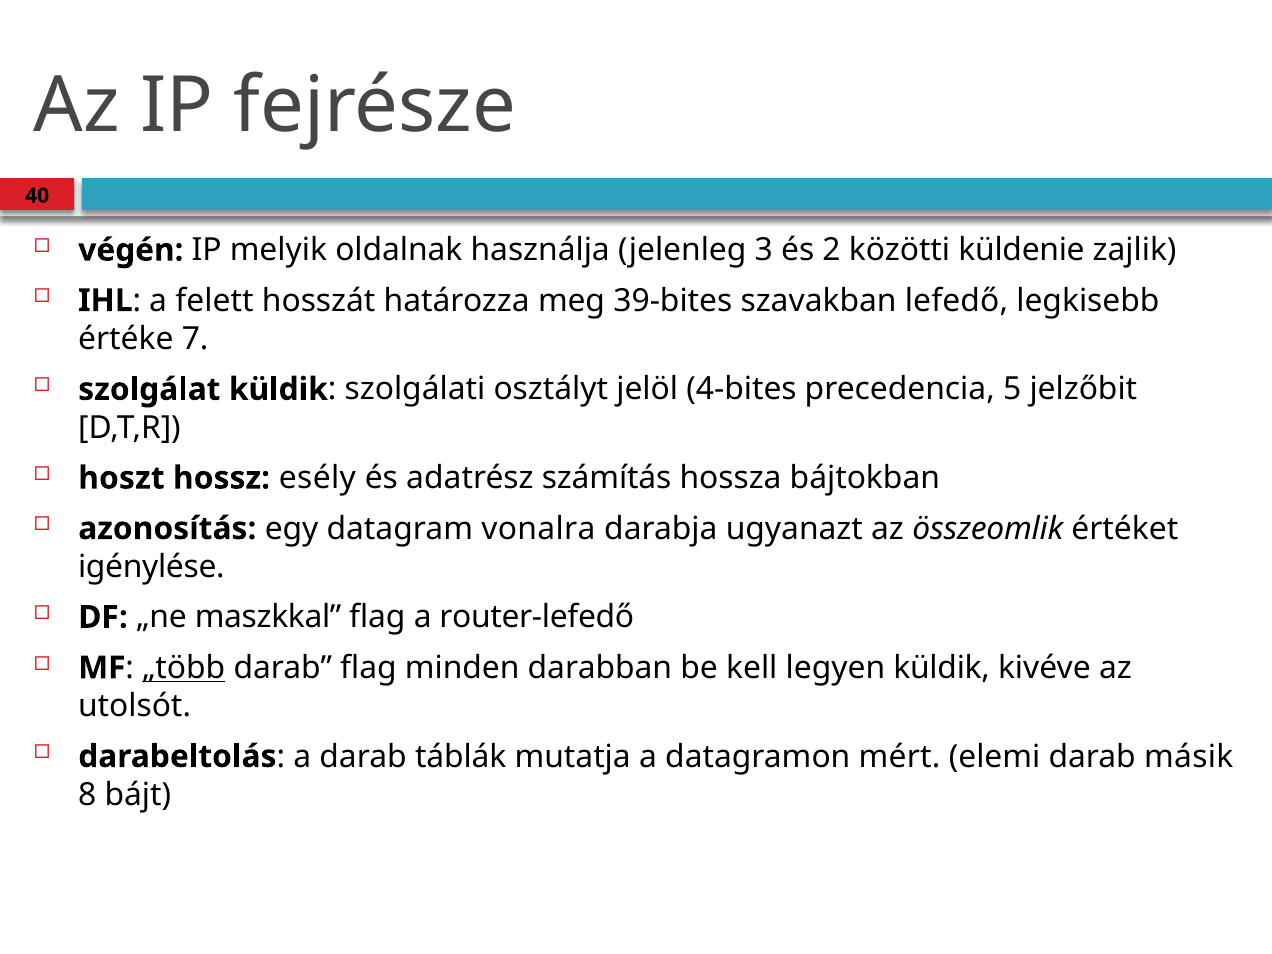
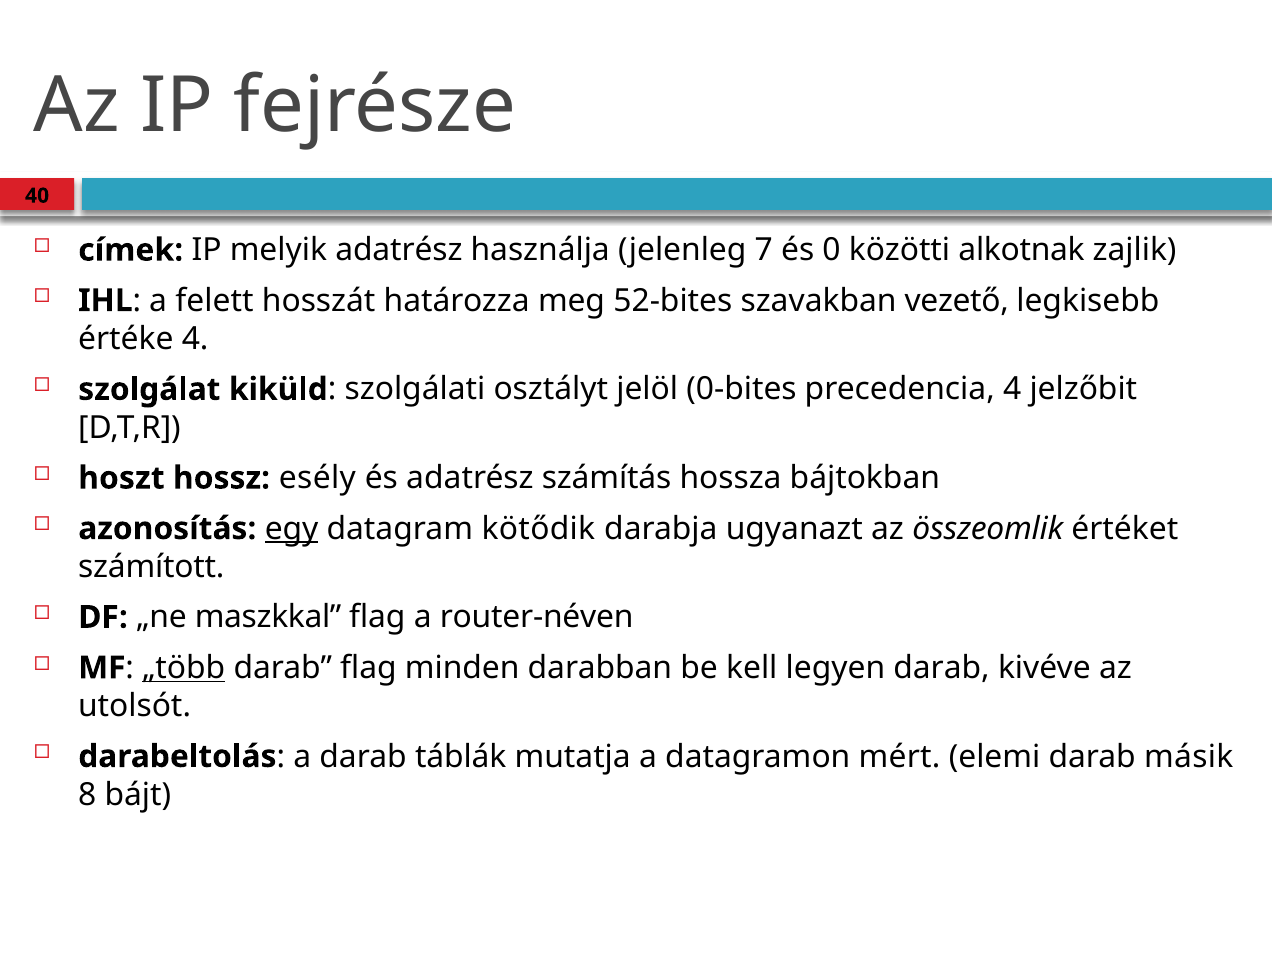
végén: végén -> címek (131, 250)
melyik oldalnak: oldalnak -> adatrész (399, 250)
3: 3 -> 7 (764, 250)
2: 2 -> 0 (832, 250)
küldenie: küldenie -> alkotnak (1022, 250)
39-bites: 39-bites -> 52-bites (673, 301)
lefedő: lefedő -> vezető (957, 301)
értéke 7: 7 -> 4 (195, 339)
szolgálat küldik: küldik -> kiküld (278, 389)
4-bites: 4-bites -> 0-bites (741, 389)
precedencia 5: 5 -> 4 (1012, 389)
egy underline: none -> present (292, 529)
vonalra: vonalra -> kötődik (538, 529)
igénylése: igénylése -> számított (151, 567)
router-lefedő: router-lefedő -> router-néven (537, 617)
legyen küldik: küldik -> darab (942, 668)
